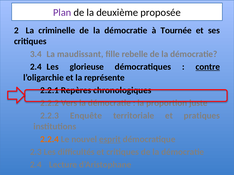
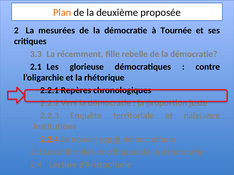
Plan colour: purple -> orange (62, 12)
criminelle: criminelle -> mesurées (57, 31)
3.4: 3.4 -> 3.3 (36, 54)
maudissant: maudissant -> récemment (80, 54)
2.4: 2.4 -> 2.1 (36, 67)
contre underline: present -> none (208, 67)
représente: représente -> rhétorique (104, 78)
pratiques: pratiques -> naissance (202, 116)
